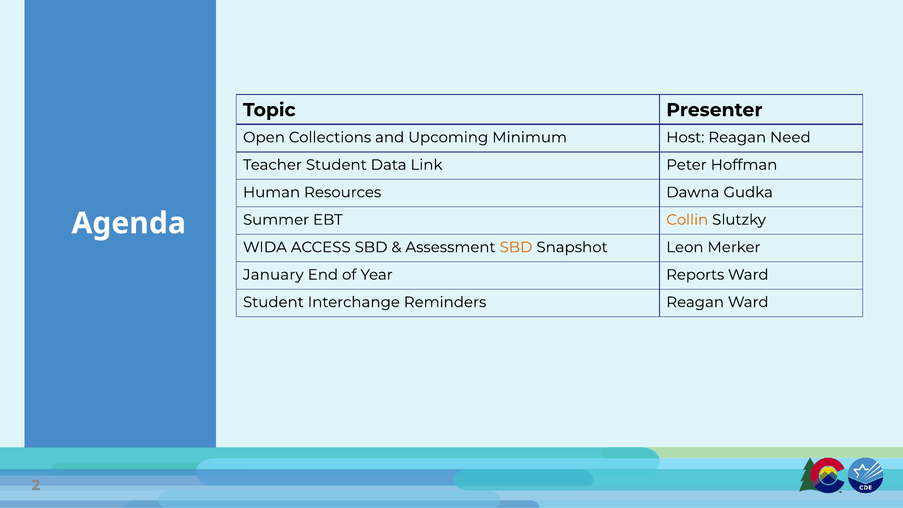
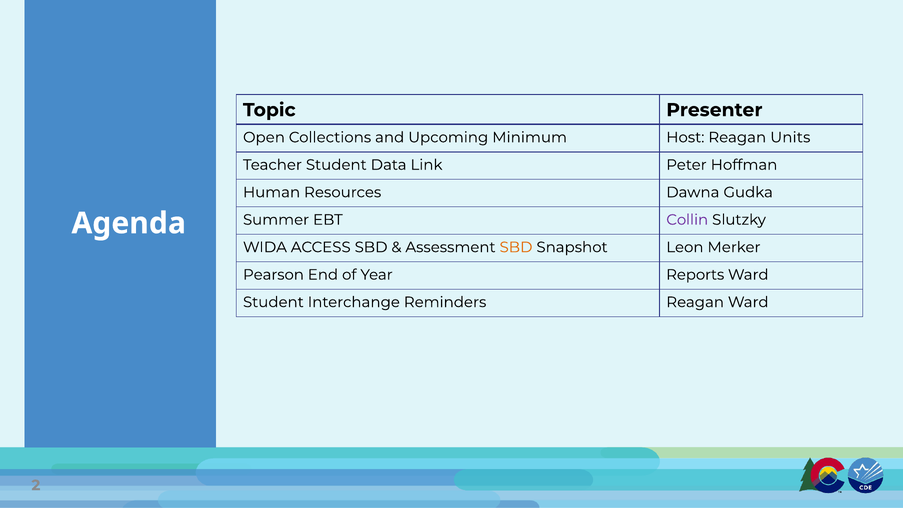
Need: Need -> Units (790, 137)
Collin colour: orange -> purple (687, 220)
January: January -> Pearson (273, 275)
